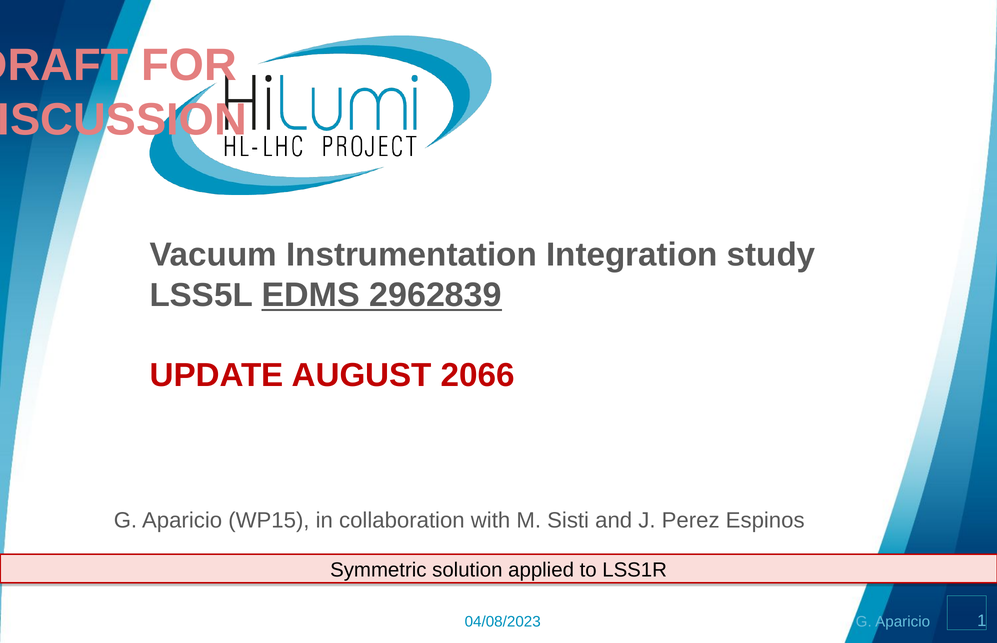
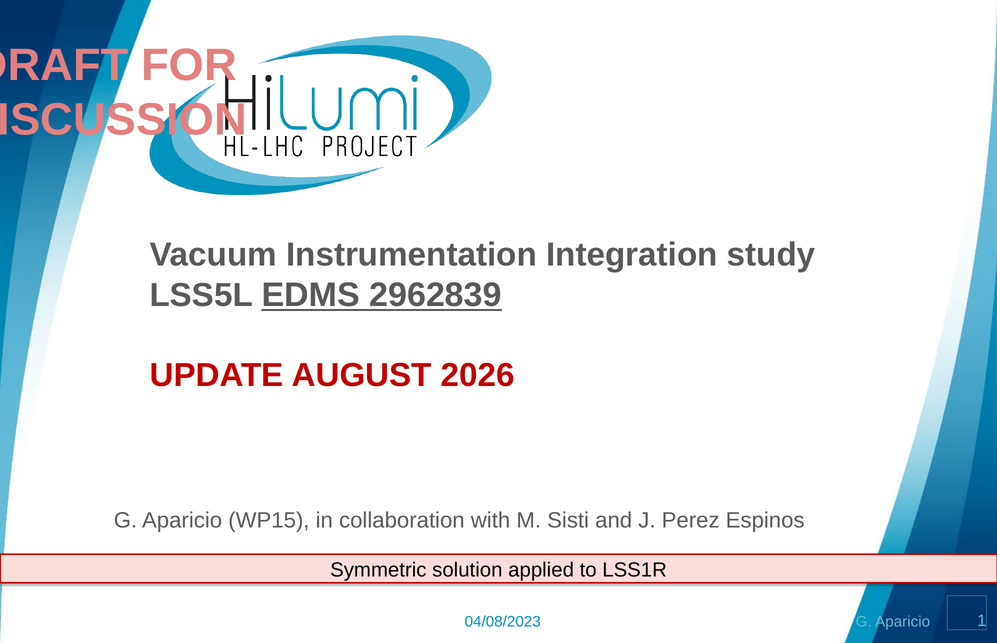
2066: 2066 -> 2026 (478, 375)
